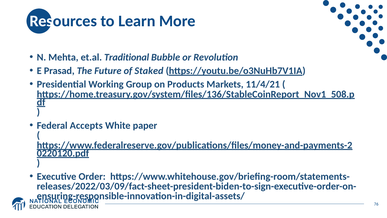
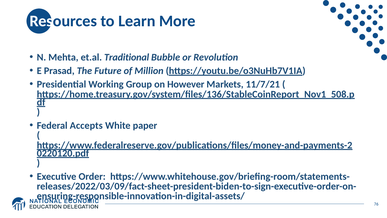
Staked: Staked -> Million (149, 71)
Products: Products -> However (186, 84)
11/4/21: 11/4/21 -> 11/7/21 (263, 84)
